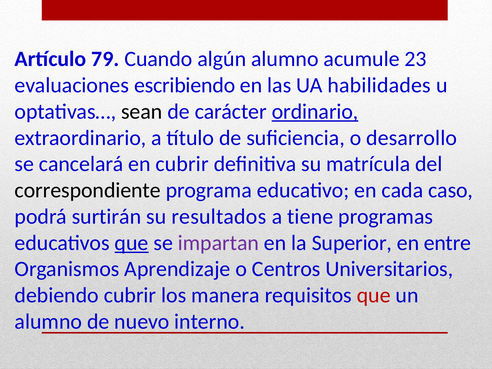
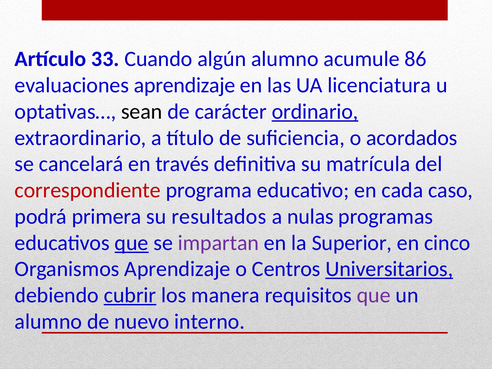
79: 79 -> 33 (105, 59)
23: 23 -> 86 (416, 59)
evaluaciones escribiendo: escribiendo -> aprendizaje (185, 85)
habilidades: habilidades -> licenciatura (379, 85)
desarrollo: desarrollo -> acordados (412, 138)
en cubrir: cubrir -> través (182, 164)
correspondiente colour: black -> red (88, 190)
surtirán: surtirán -> primera (107, 217)
tiene: tiene -> nulas (310, 217)
entre: entre -> cinco (447, 243)
Universitarios underline: none -> present (389, 269)
cubrir underline: none -> present (130, 295)
que colour: red -> purple (374, 295)
